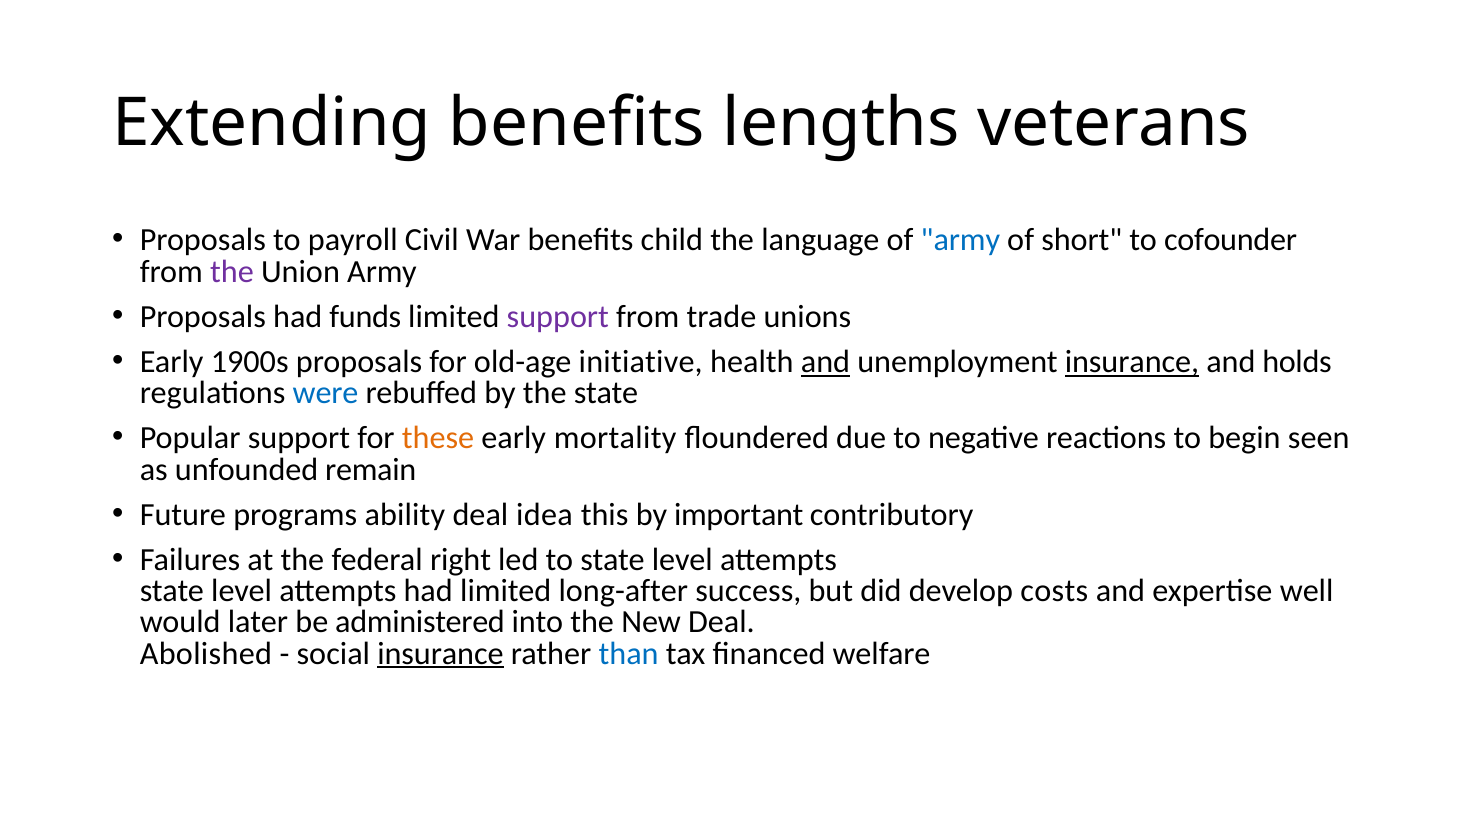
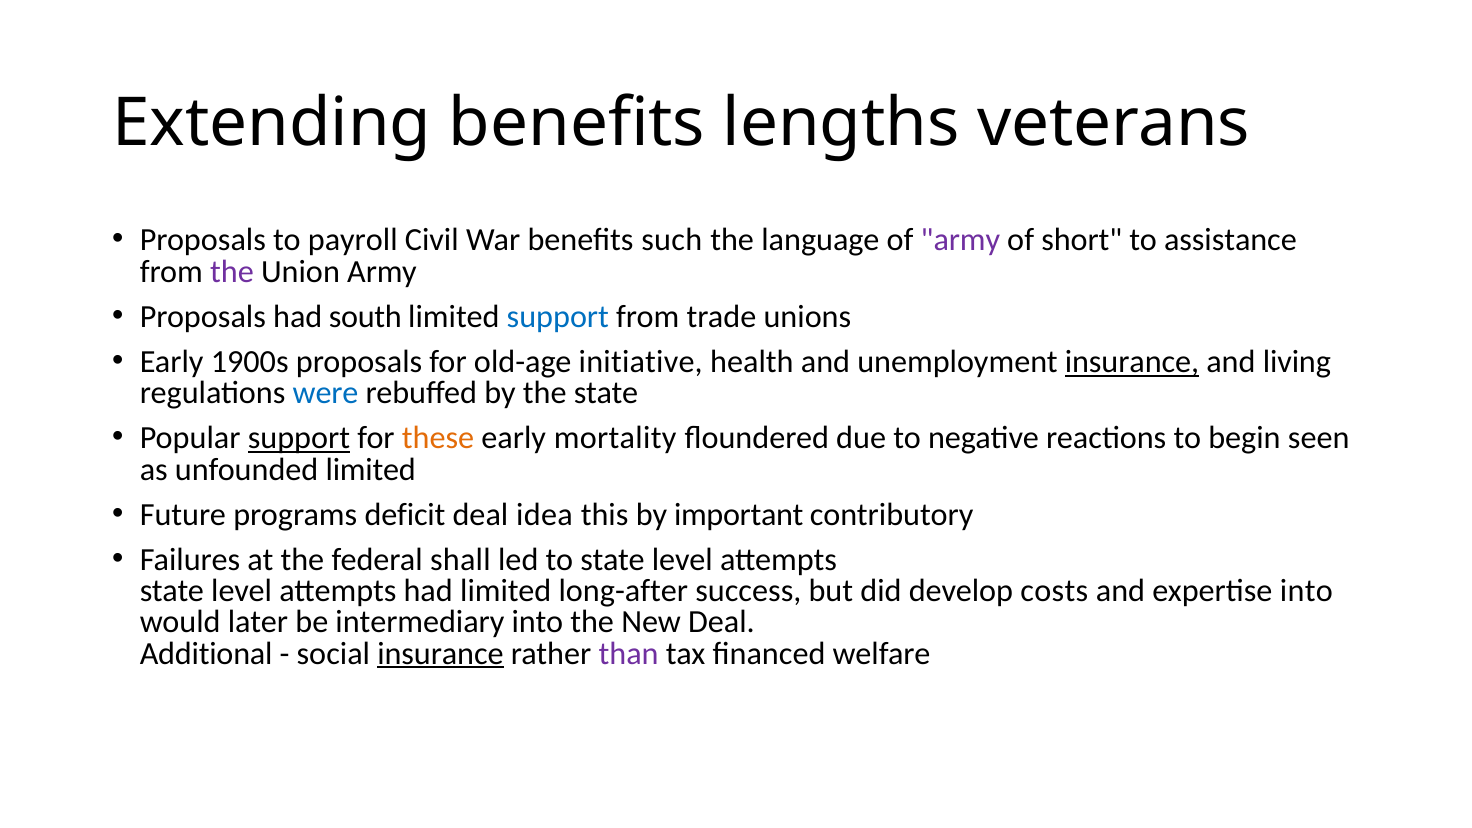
child: child -> such (672, 240)
army colour: blue -> purple (960, 240)
cofounder: cofounder -> assistance (1230, 240)
funds: funds -> south (365, 317)
support colour: purple -> blue (558, 317)
and underline: present -> none (825, 362)
holds: holds -> living (1297, 362)
support underline: none -> present (299, 438)
unfounded remain: remain -> limited (371, 469)
ability: ability -> deficit (405, 515)
right: right -> shall (460, 560)
expertise well: well -> into (1306, 591)
administered: administered -> intermediary (420, 622)
Abolished: Abolished -> Additional (206, 653)
than colour: blue -> purple (629, 653)
